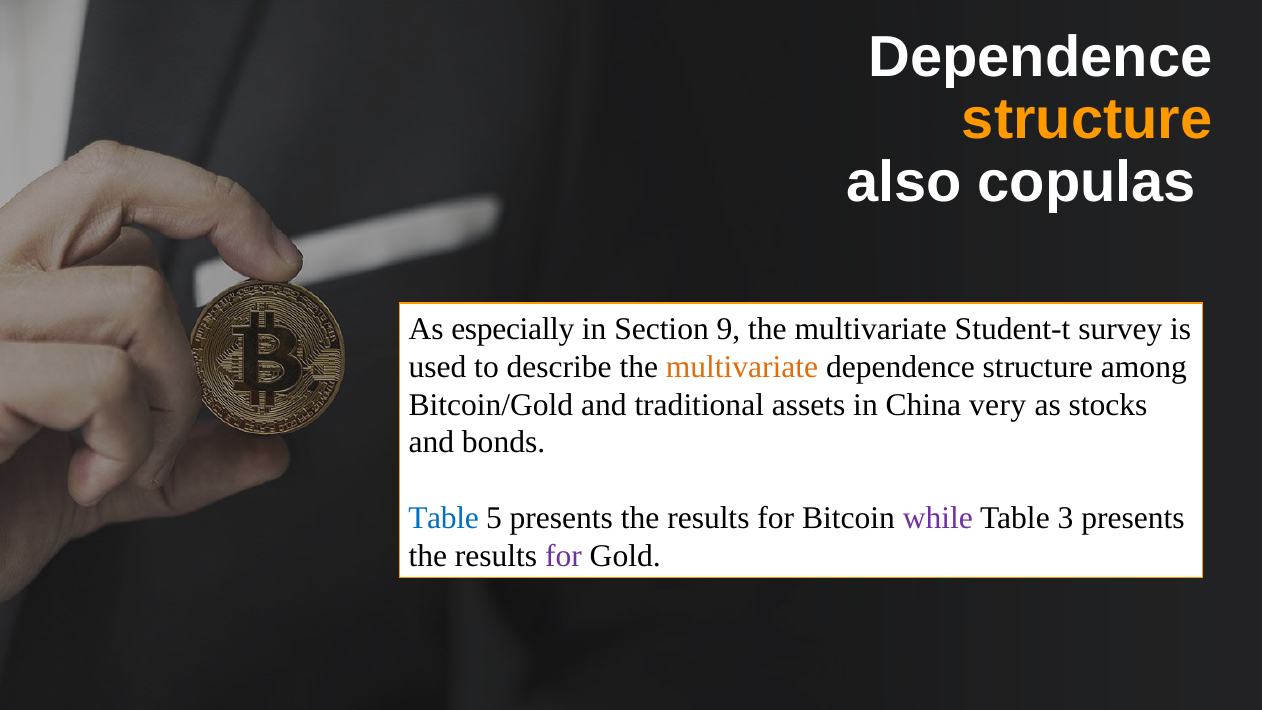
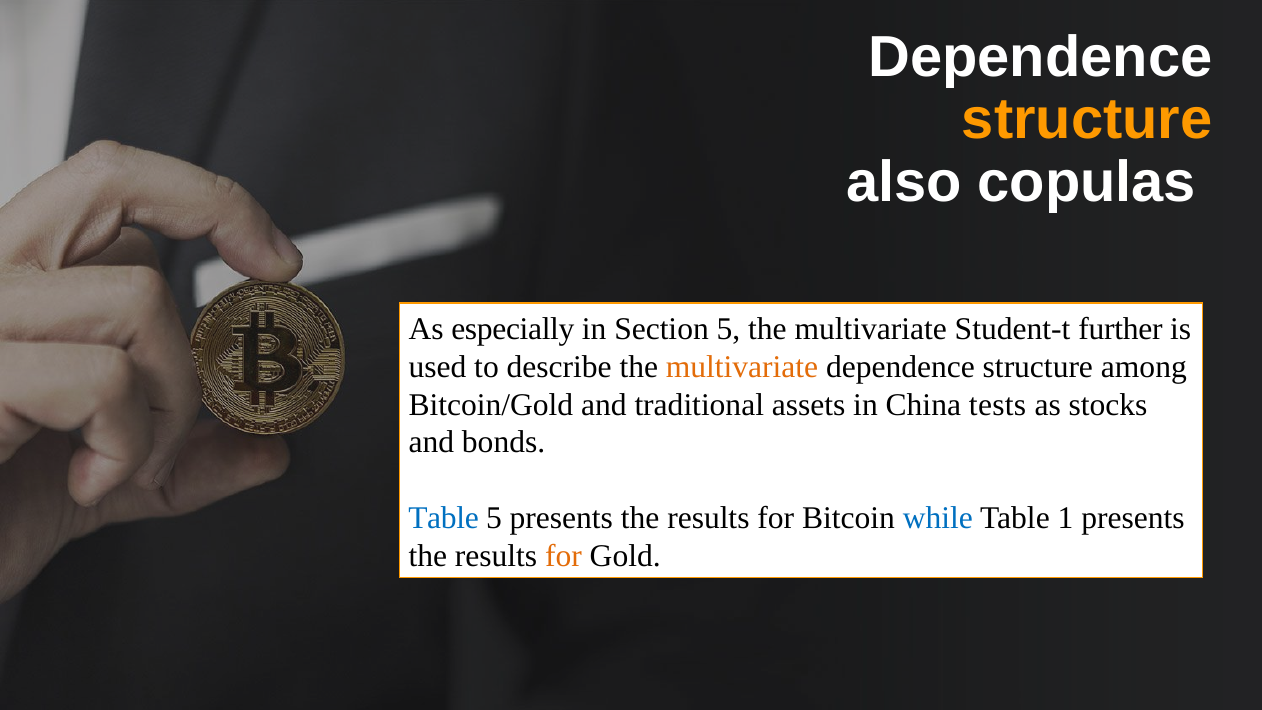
Section 9: 9 -> 5 (729, 329)
survey: survey -> further (1120, 329)
very: very -> tests (998, 405)
while colour: purple -> blue (938, 518)
3: 3 -> 1 (1066, 518)
for colour: purple -> orange (564, 556)
